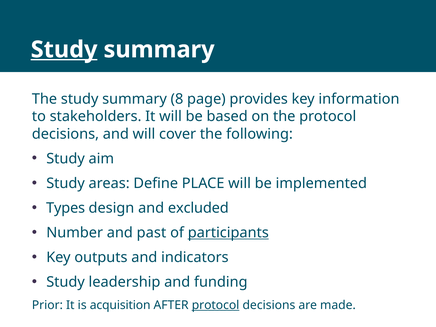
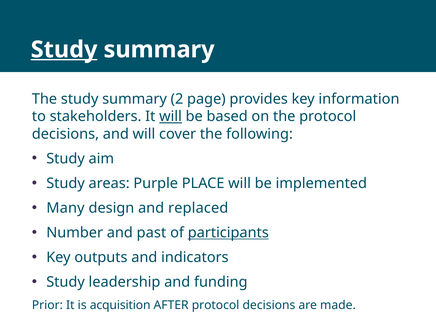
8: 8 -> 2 (177, 99)
will underline: none -> present (171, 117)
Define: Define -> Purple (156, 183)
Types: Types -> Many (65, 208)
excluded: excluded -> replaced (198, 208)
protocol underline: present -> none (216, 305)
